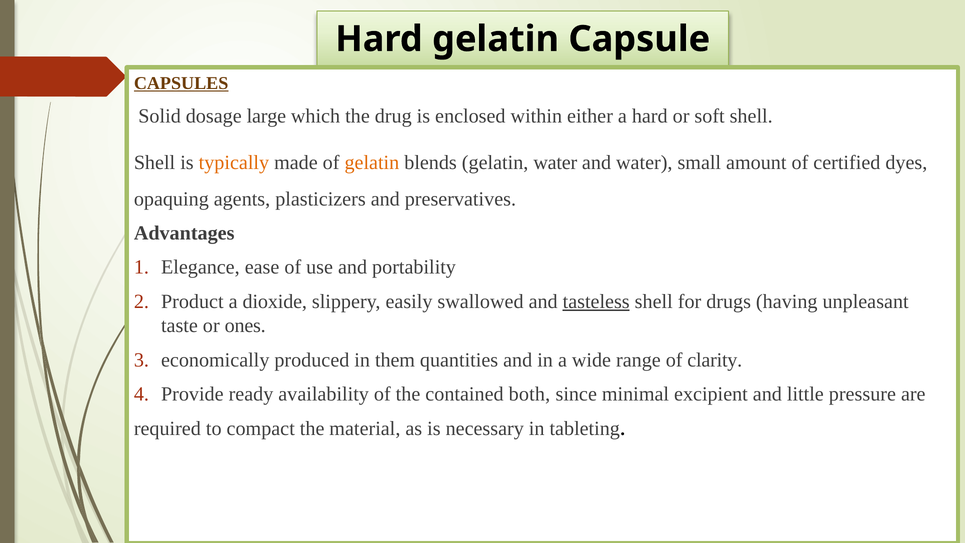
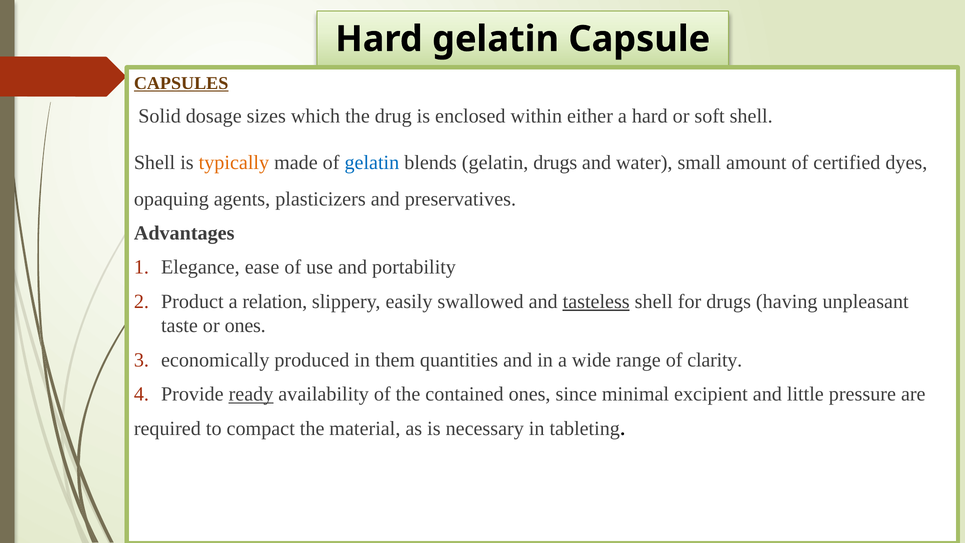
large: large -> sizes (266, 116)
gelatin colour: orange -> blue (372, 163)
gelatin water: water -> drugs (555, 163)
dioxide: dioxide -> relation (275, 301)
ready underline: none -> present (251, 394)
contained both: both -> ones (530, 394)
